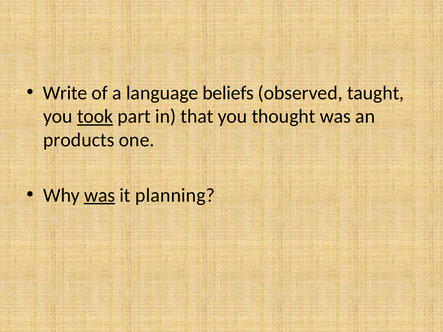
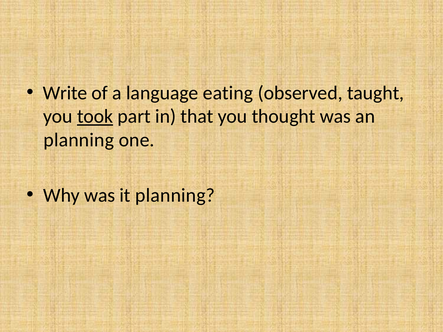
beliefs: beliefs -> eating (228, 93)
products: products -> planning (79, 140)
was underline: present -> none (100, 195)
